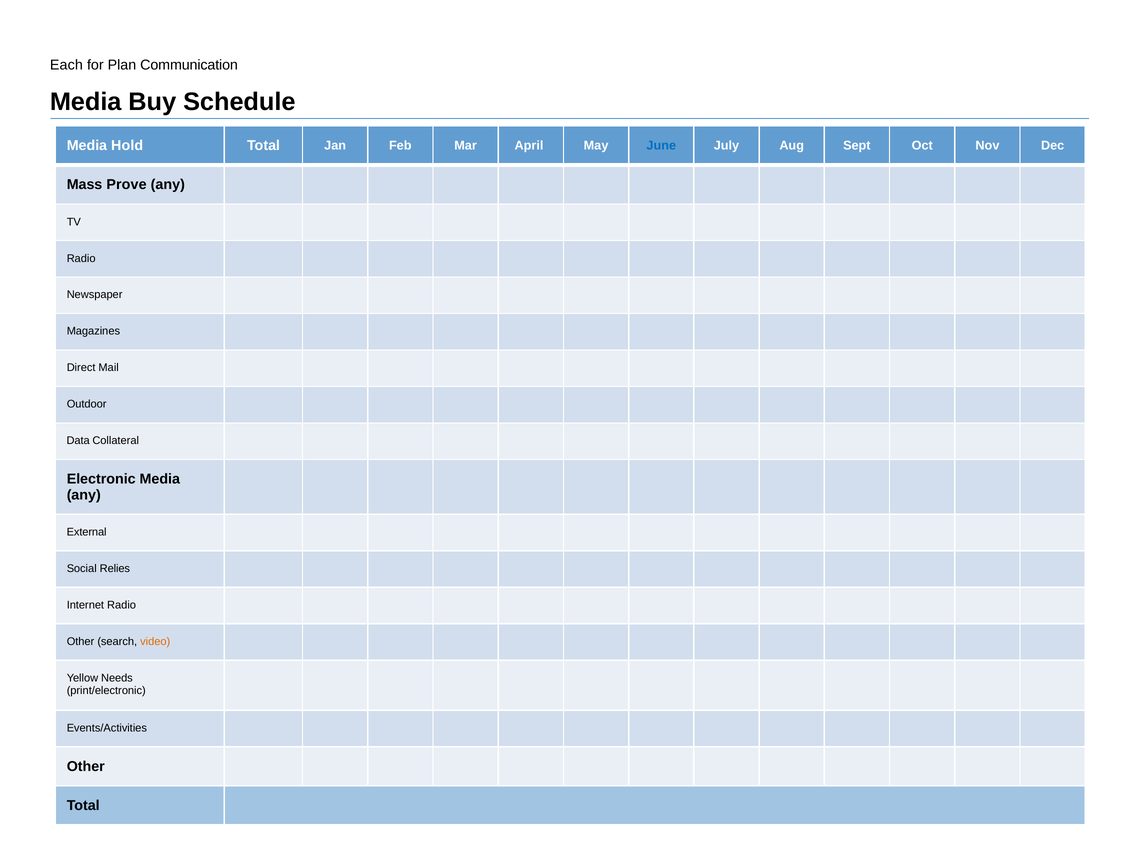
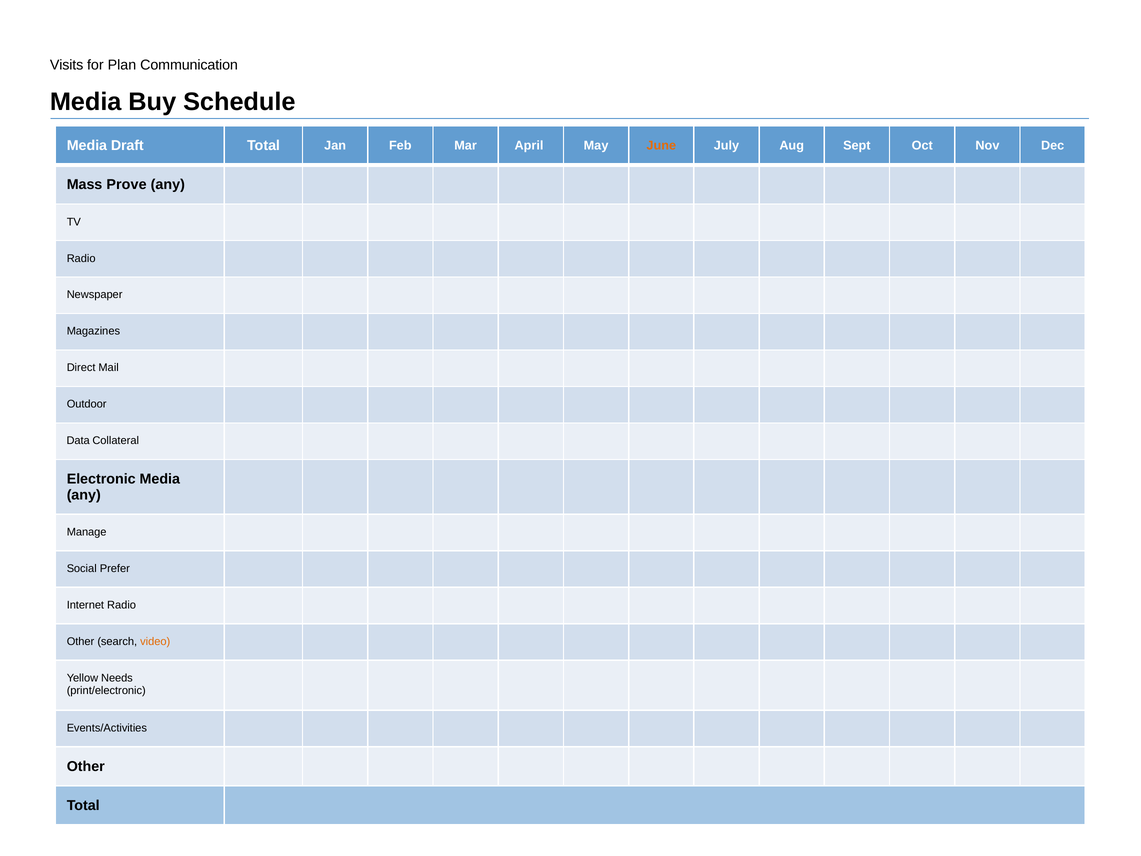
Each: Each -> Visits (67, 65)
Hold: Hold -> Draft (127, 146)
June colour: blue -> orange (661, 146)
External: External -> Manage (87, 532)
Relies: Relies -> Prefer (115, 568)
